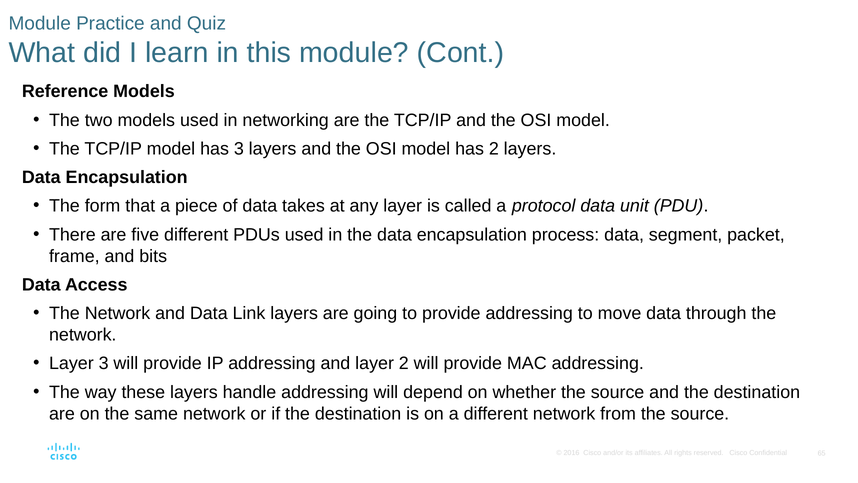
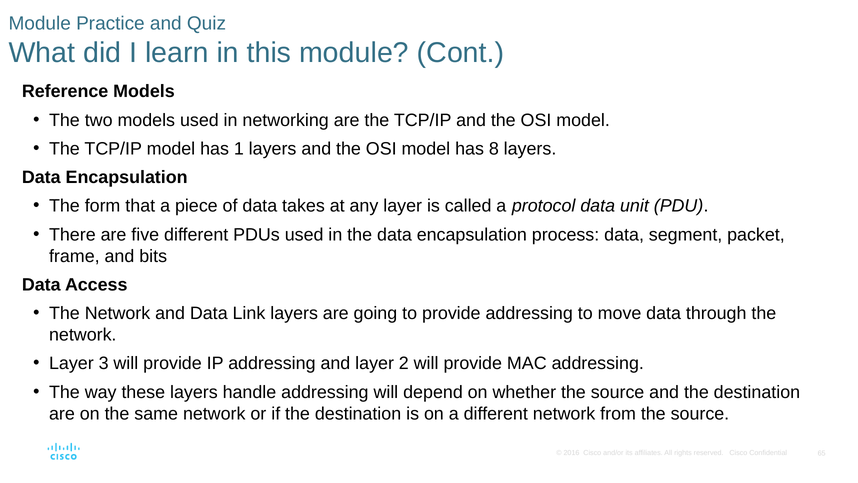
has 3: 3 -> 1 (239, 149)
has 2: 2 -> 8 (494, 149)
